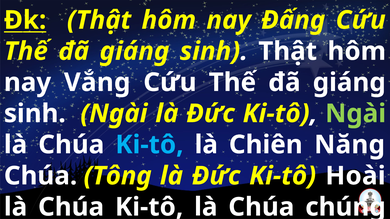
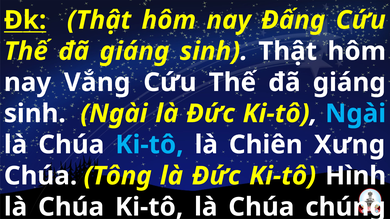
Ngài colour: light green -> light blue (356, 114)
Năng: Năng -> Xưng (350, 145)
Hoài: Hoài -> Hình (356, 176)
